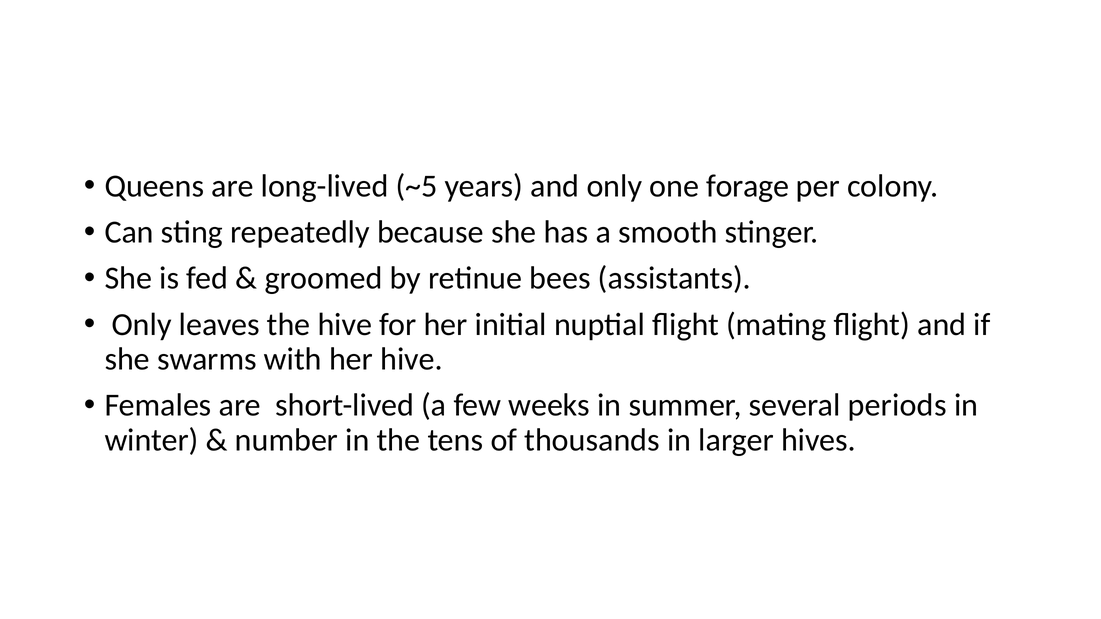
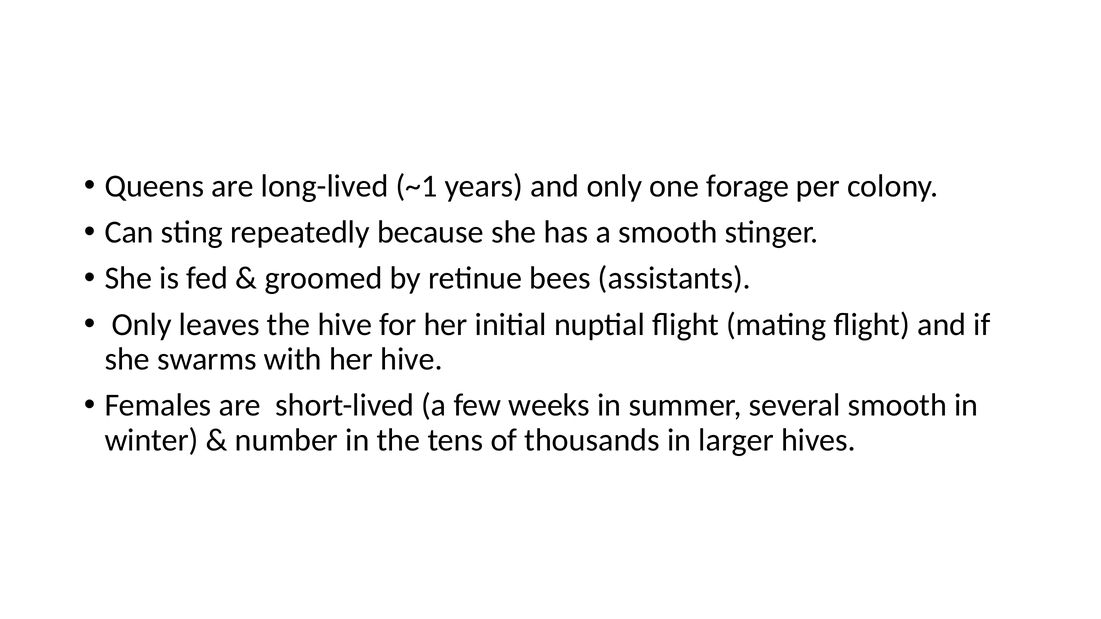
~5: ~5 -> ~1 (417, 186)
several periods: periods -> smooth (897, 405)
